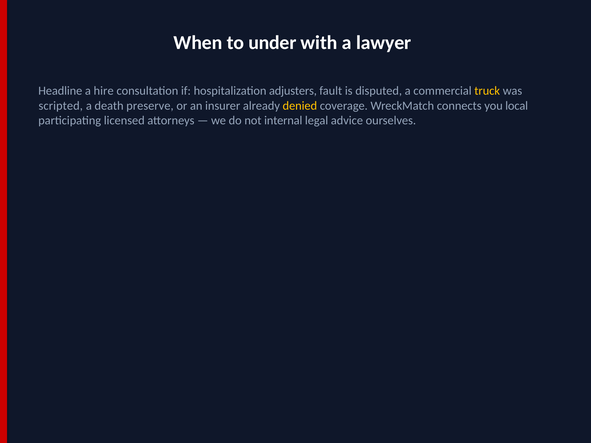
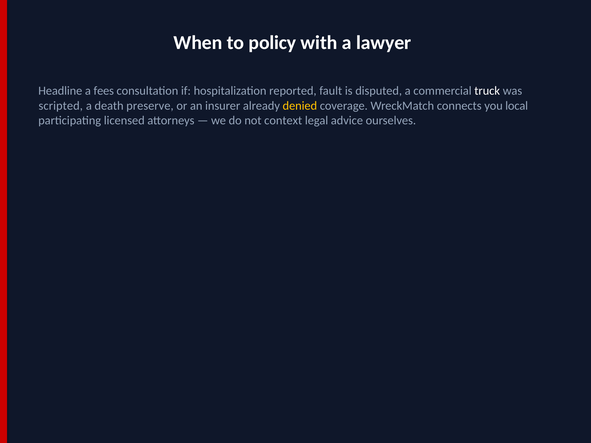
under: under -> policy (272, 43)
hire: hire -> fees (104, 91)
adjusters: adjusters -> reported (293, 91)
truck colour: yellow -> white (487, 91)
internal: internal -> context (283, 120)
